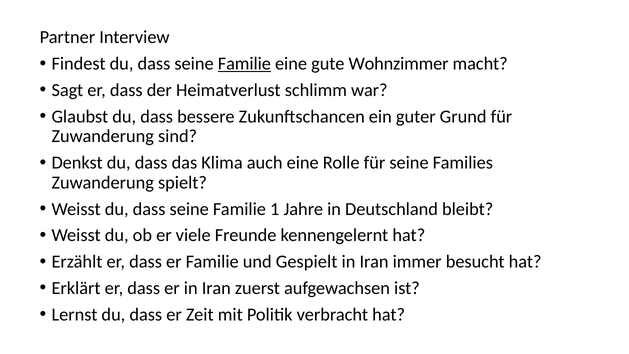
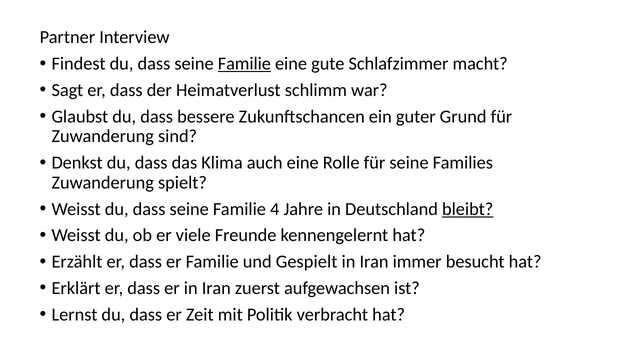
Wohnzimmer: Wohnzimmer -> Schlafzimmer (398, 64)
1: 1 -> 4 (275, 209)
bleibt underline: none -> present (468, 209)
